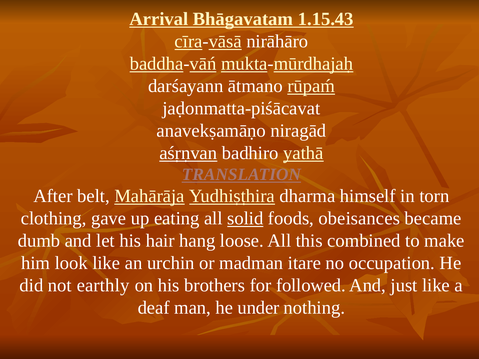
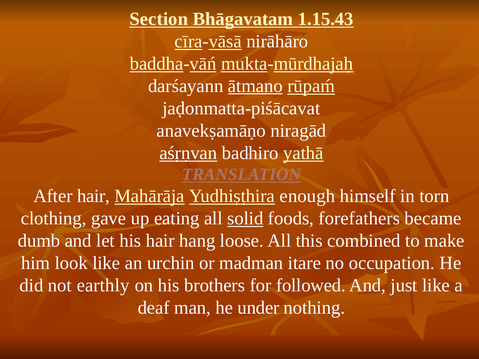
Arrival: Arrival -> Section (159, 19)
ātmano underline: none -> present (255, 86)
After belt: belt -> hair (94, 196)
dharma: dharma -> enough (307, 196)
obeisances: obeisances -> forefathers (359, 219)
